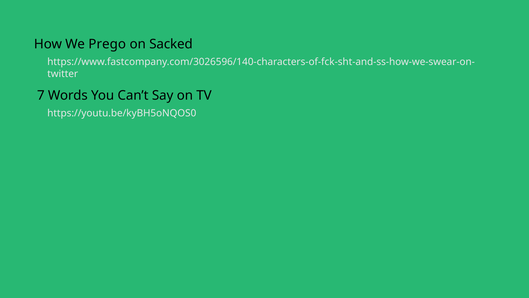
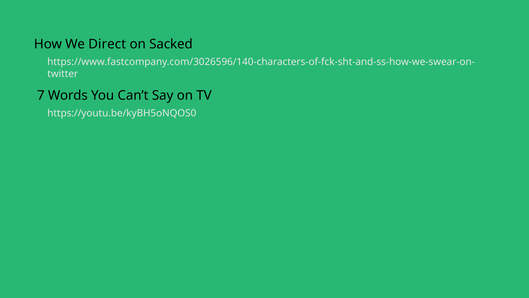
Prego: Prego -> Direct (107, 44)
